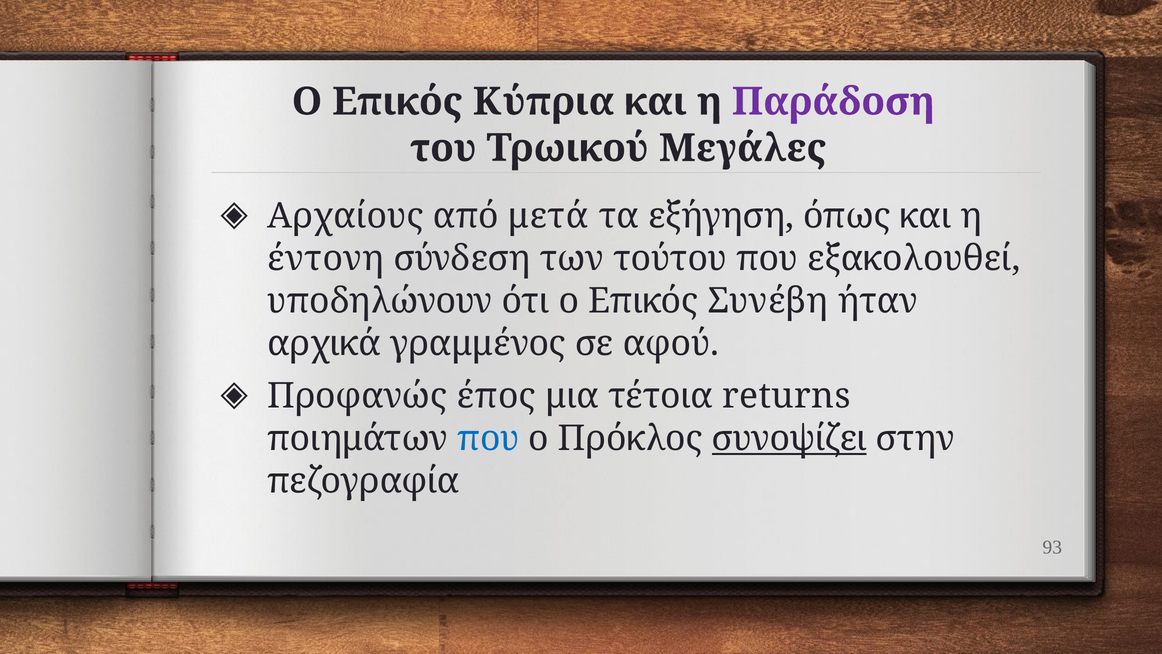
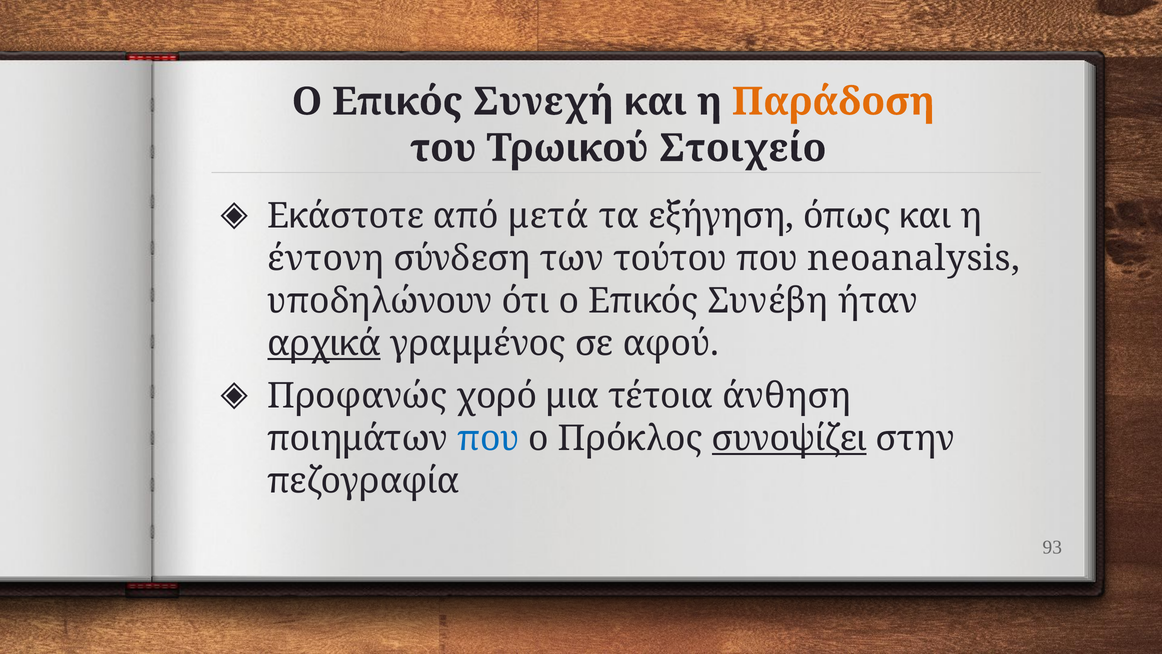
Κύπρια: Κύπρια -> Συνεχή (543, 102)
Παράδοση colour: purple -> orange (833, 102)
Μεγάλες: Μεγάλες -> Στοιχείο (743, 148)
Αρχαίους: Αρχαίους -> Εκάστοτε (346, 216)
εξακολουθεί: εξακολουθεί -> neoanalysis (914, 258)
αρχικά underline: none -> present (324, 344)
έπος: έπος -> χορό (497, 396)
returns: returns -> άνθηση (787, 396)
